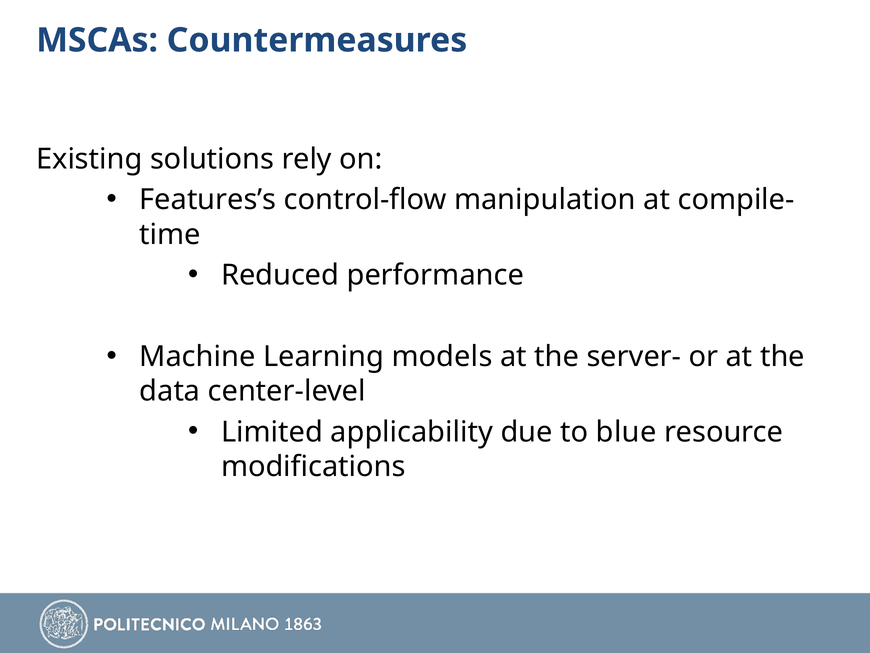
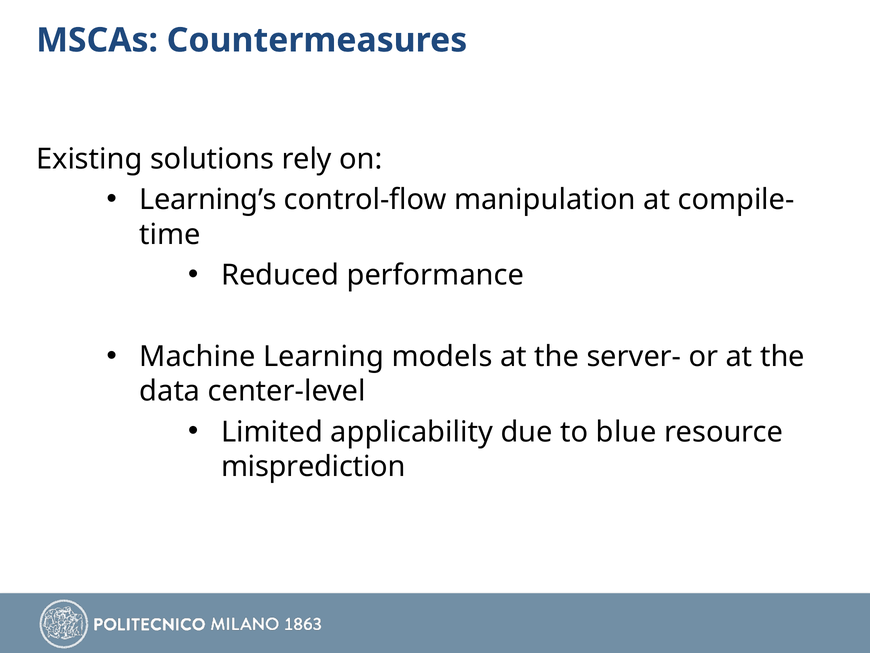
Features’s: Features’s -> Learning’s (208, 200)
modifications: modifications -> misprediction (313, 466)
